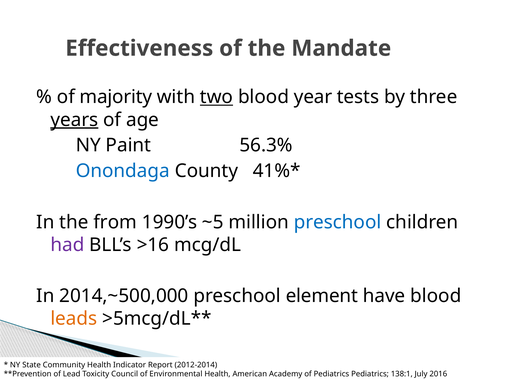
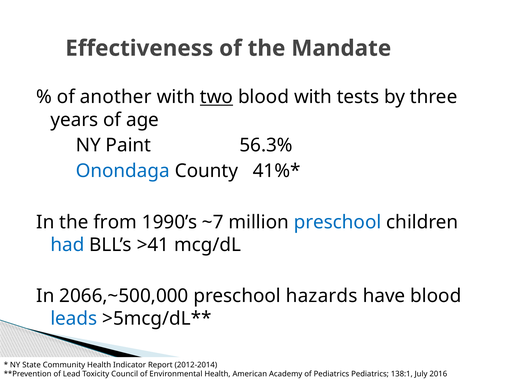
majority: majority -> another (116, 97)
blood year: year -> with (313, 97)
years underline: present -> none (74, 120)
~5: ~5 -> ~7 (213, 222)
had colour: purple -> blue (67, 245)
>16: >16 -> >41 (153, 245)
2014,~500,000: 2014,~500,000 -> 2066,~500,000 (124, 296)
element: element -> hazards (322, 296)
leads colour: orange -> blue (74, 319)
